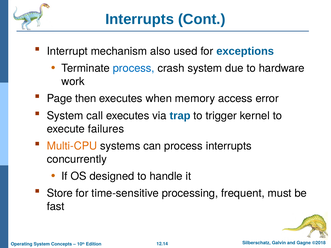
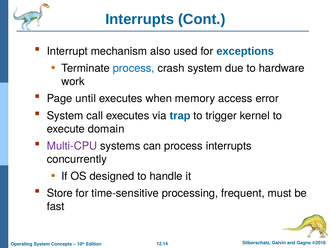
then: then -> until (86, 99)
failures: failures -> domain (106, 129)
Multi-CPU colour: orange -> purple (72, 146)
